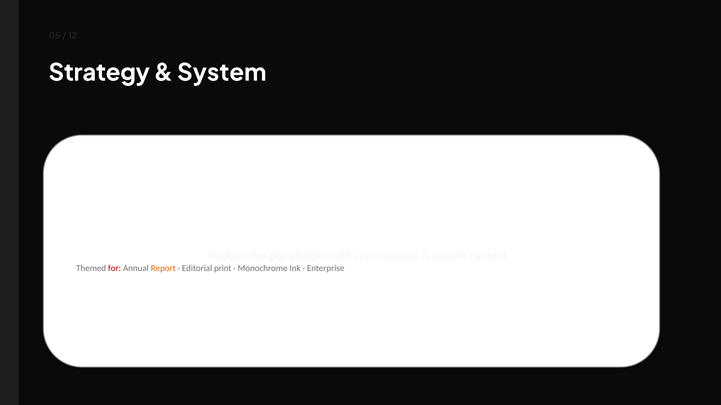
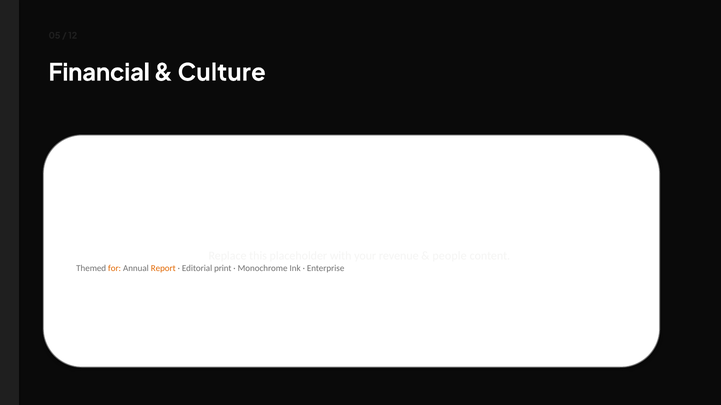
Strategy: Strategy -> Financial (99, 73)
System: System -> Culture (222, 73)
for colour: red -> orange (115, 269)
